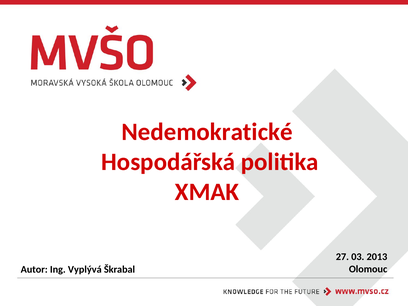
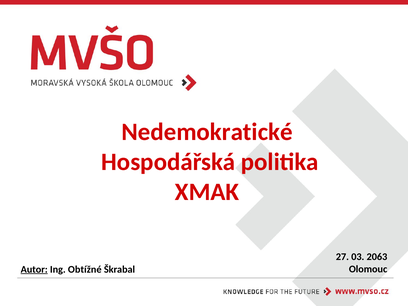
2013: 2013 -> 2063 (377, 257)
Autor underline: none -> present (34, 269)
Vyplývá: Vyplývá -> Obtížné (85, 269)
